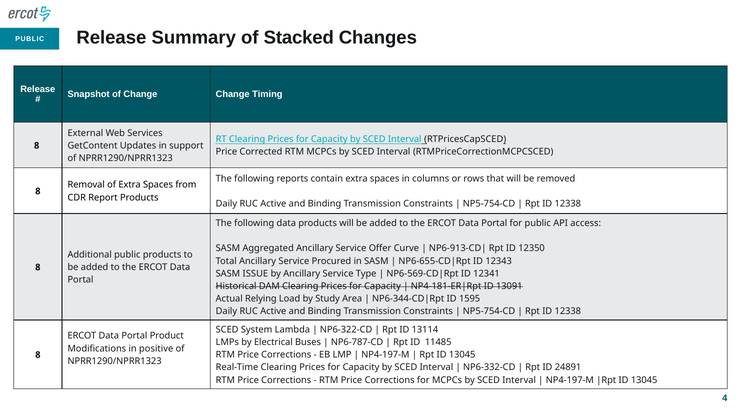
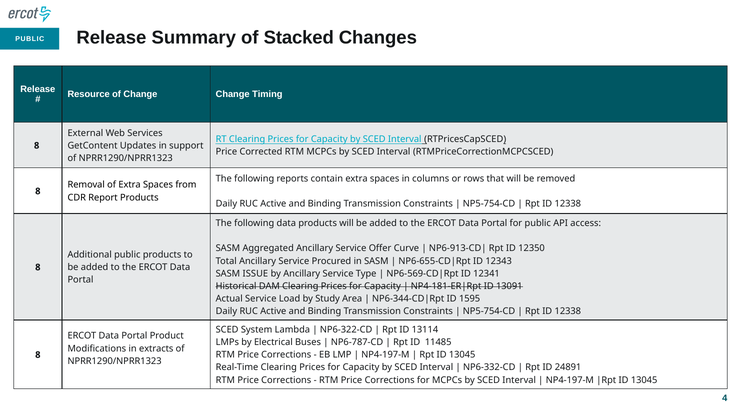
Snapshot: Snapshot -> Resource (89, 94)
Actual Relying: Relying -> Service (261, 299)
positive: positive -> extracts (156, 348)
